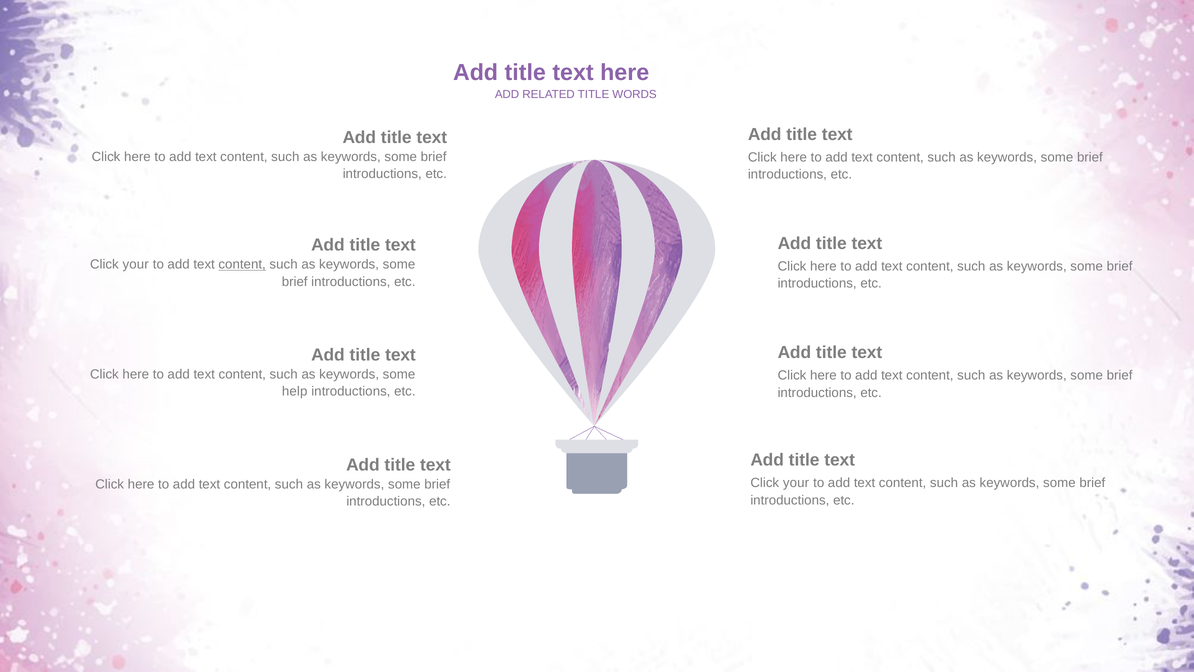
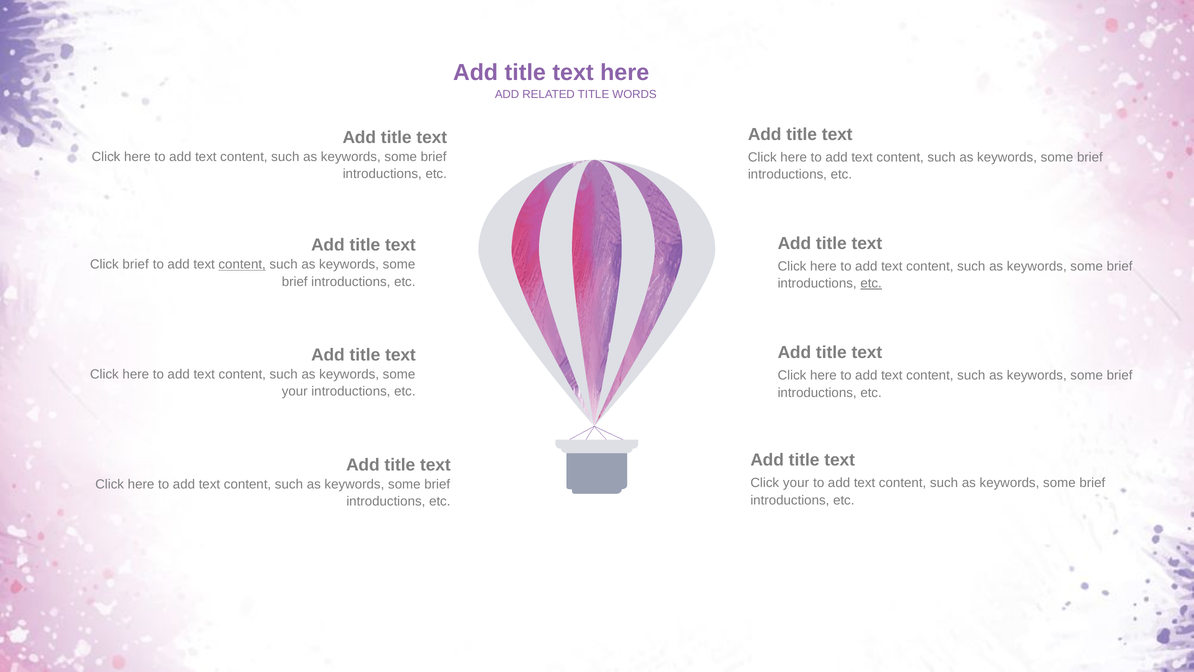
your: your -> brief (136, 264)
etc underline: none -> present (871, 283)
help: help -> your (295, 391)
